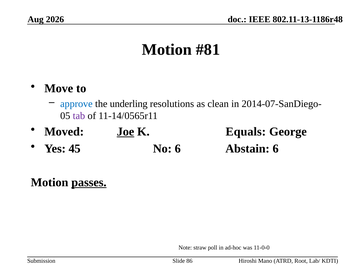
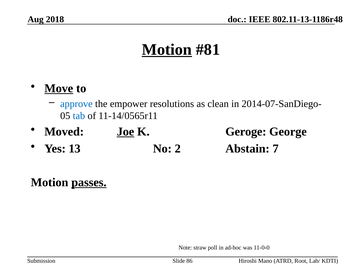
2026: 2026 -> 2018 (55, 19)
Motion underline: none -> present (167, 49)
Move underline: none -> present (59, 88)
underling: underling -> empower (129, 103)
tab colour: purple -> blue (79, 116)
Equals: Equals -> Geroge (246, 131)
45: 45 -> 13 (75, 148)
No 6: 6 -> 2 (178, 148)
Abstain 6: 6 -> 7 (276, 148)
